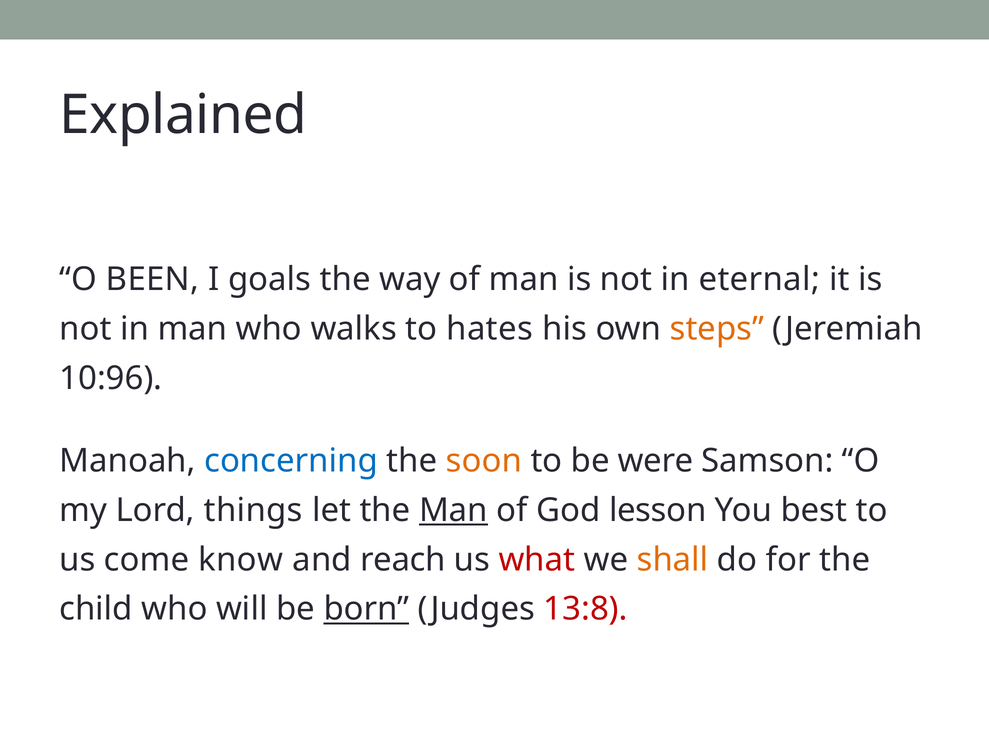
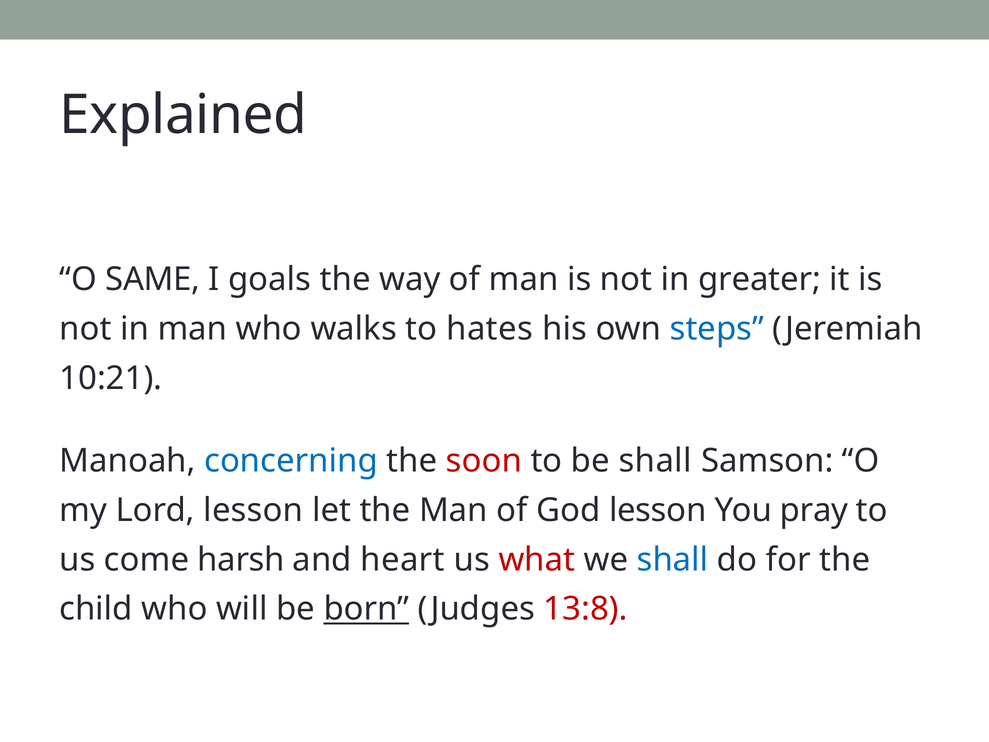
BEEN: BEEN -> SAME (153, 279)
eternal: eternal -> greater (760, 279)
steps colour: orange -> blue (717, 329)
10:96: 10:96 -> 10:21 (111, 378)
soon colour: orange -> red (484, 461)
be were: were -> shall (655, 461)
Lord things: things -> lesson (253, 510)
Man underline: present -> none (453, 510)
best: best -> pray (814, 510)
know: know -> harsh (241, 559)
reach: reach -> heart (403, 559)
shall colour: orange -> blue (673, 559)
